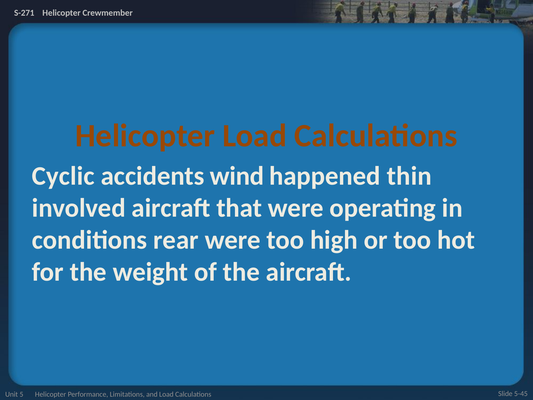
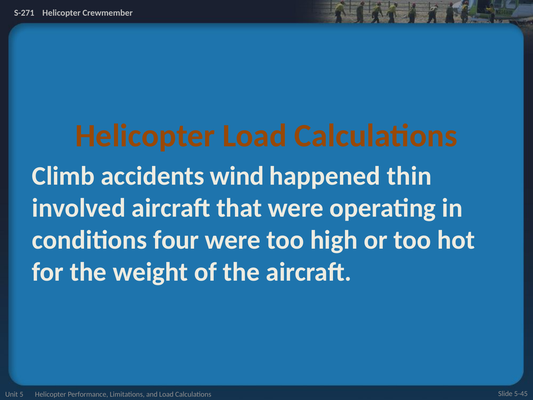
Cyclic: Cyclic -> Climb (63, 176)
rear: rear -> four (176, 240)
